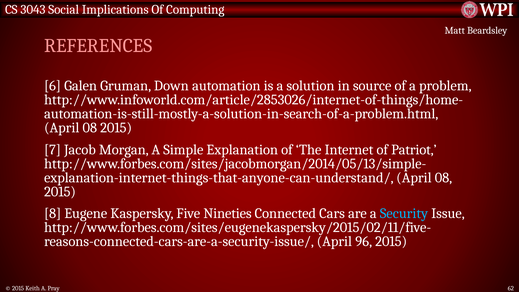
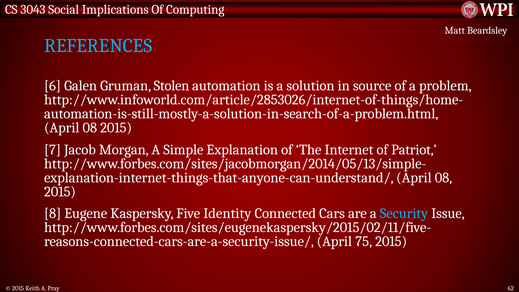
REFERENCES colour: pink -> light blue (98, 46)
Down: Down -> Stolen (171, 86)
Nineties: Nineties -> Identity (227, 213)
96: 96 -> 75 (364, 242)
